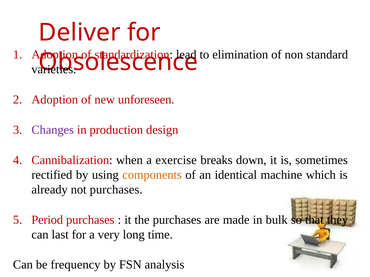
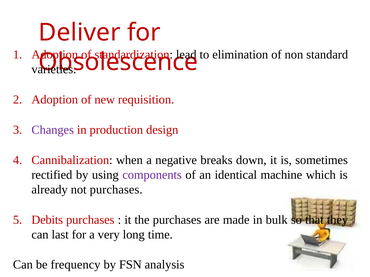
unforeseen: unforeseen -> requisition (146, 100)
exercise: exercise -> negative (176, 160)
components colour: orange -> purple (152, 175)
Period: Period -> Debits (47, 220)
